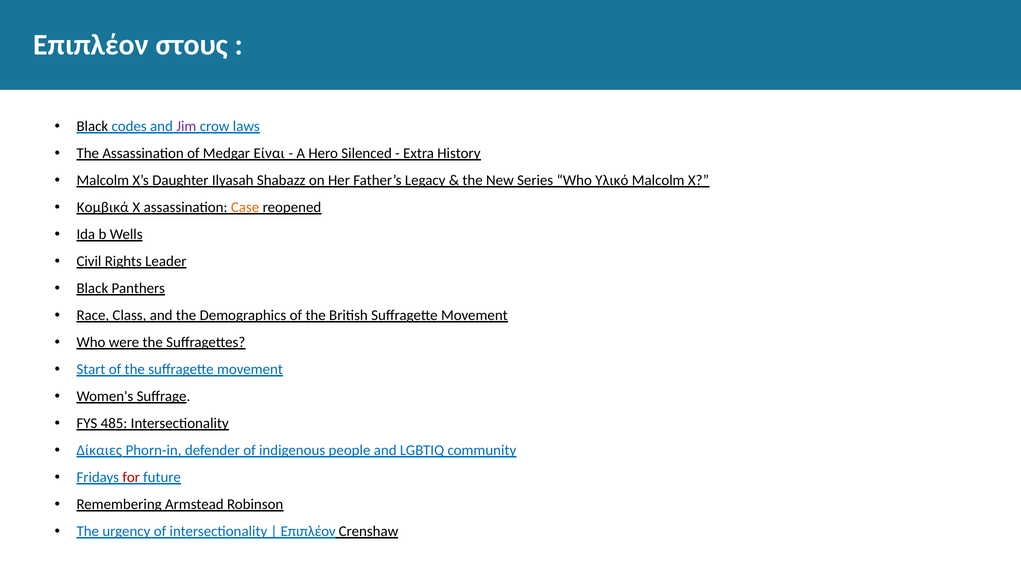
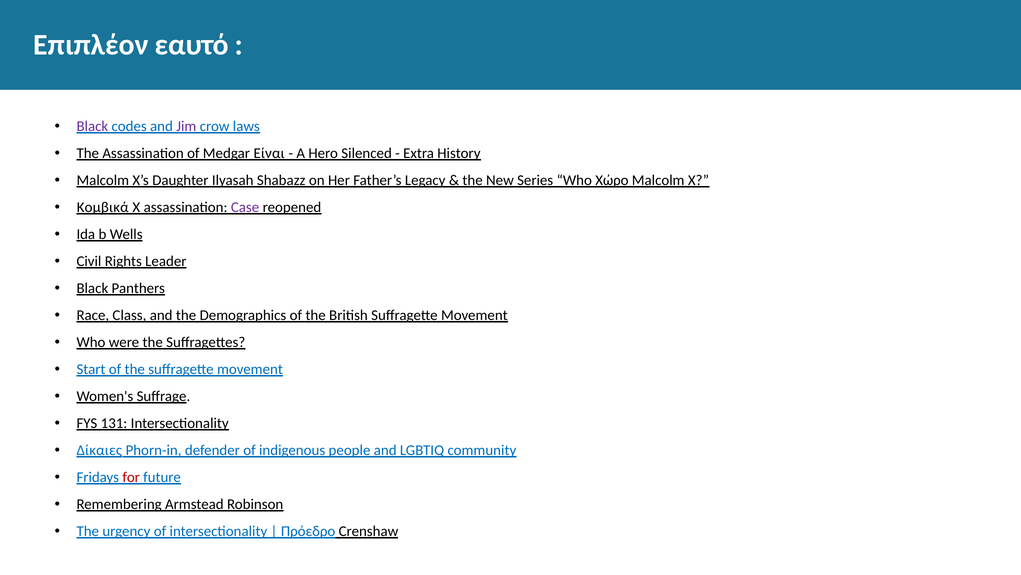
στους: στους -> εαυτό (192, 45)
Black colour: black -> purple (92, 126)
Υλικό: Υλικό -> Χώρο (612, 180)
Case colour: orange -> purple (245, 207)
485: 485 -> 131 (114, 423)
Επιπλέον: Επιπλέον -> Πρόεδρο (308, 531)
